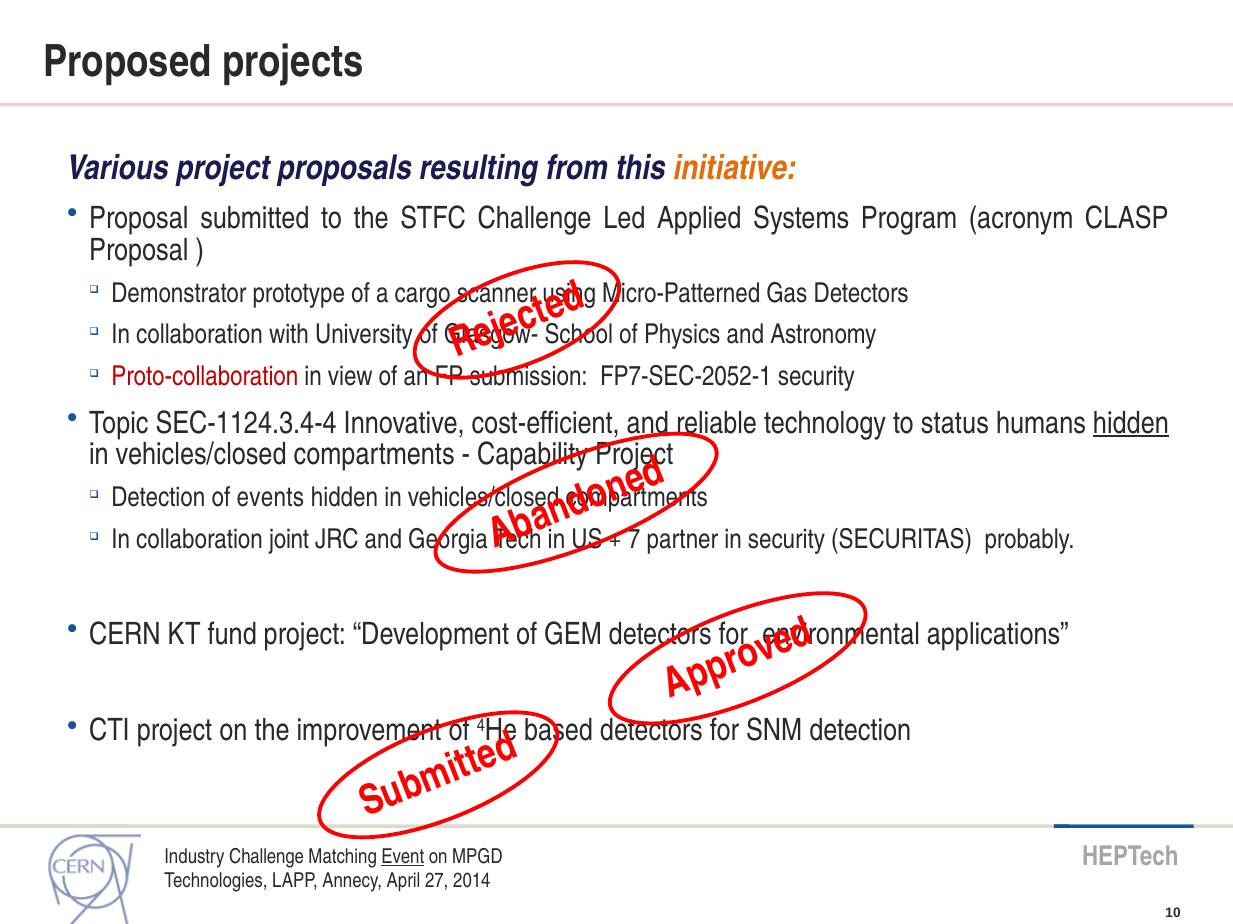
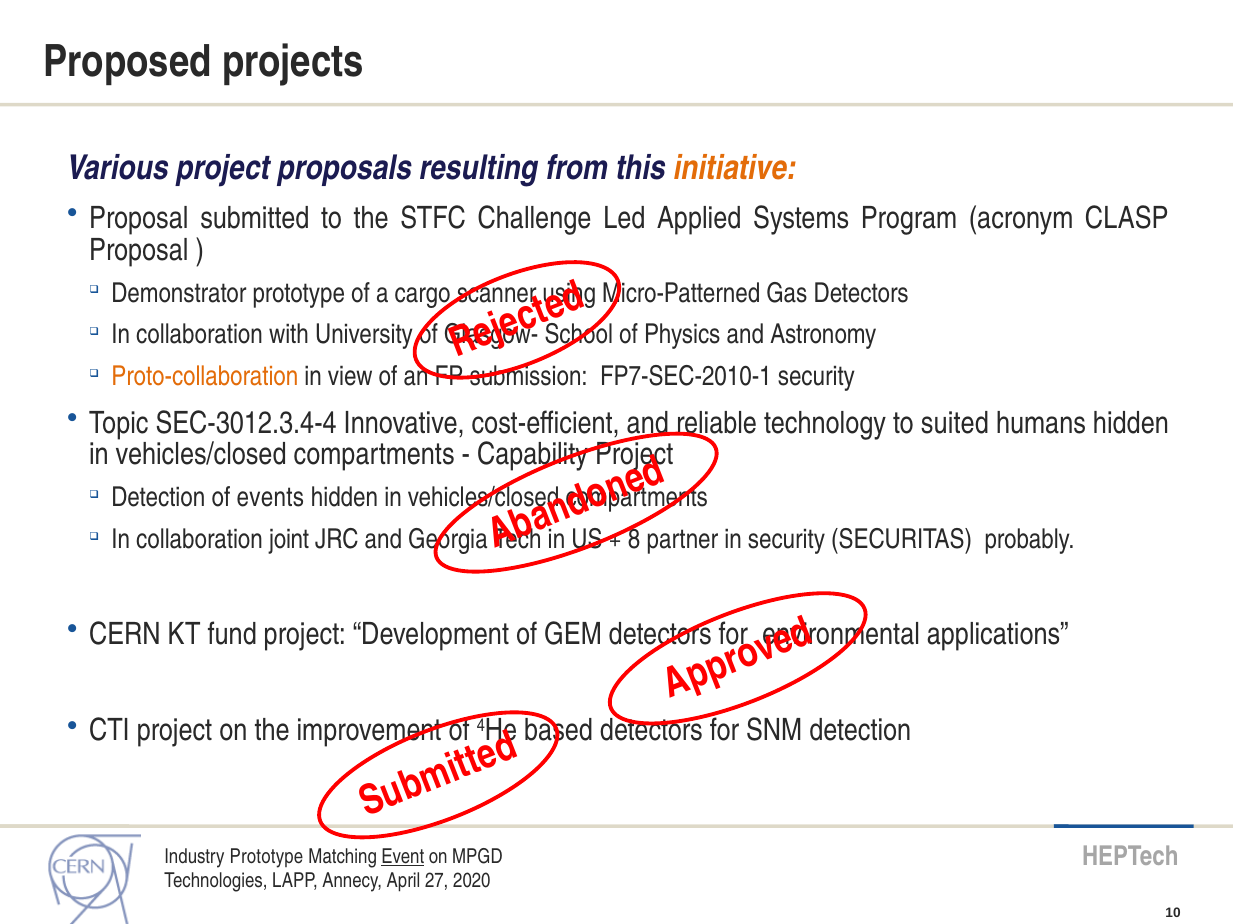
Proto-collaboration colour: red -> orange (205, 377)
FP7-SEC-2052-1: FP7-SEC-2052-1 -> FP7-SEC-2010-1 (686, 377)
SEC-1124.3.4-4: SEC-1124.3.4-4 -> SEC-3012.3.4-4 (246, 423)
status: status -> suited (955, 423)
hidden underline: present -> none (1131, 423)
7: 7 -> 8 (634, 540)
Industry Challenge: Challenge -> Prototype (266, 857)
2014: 2014 -> 2020 (472, 882)
